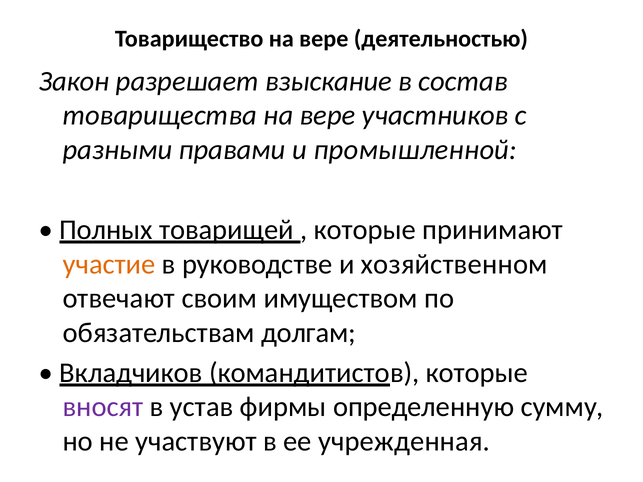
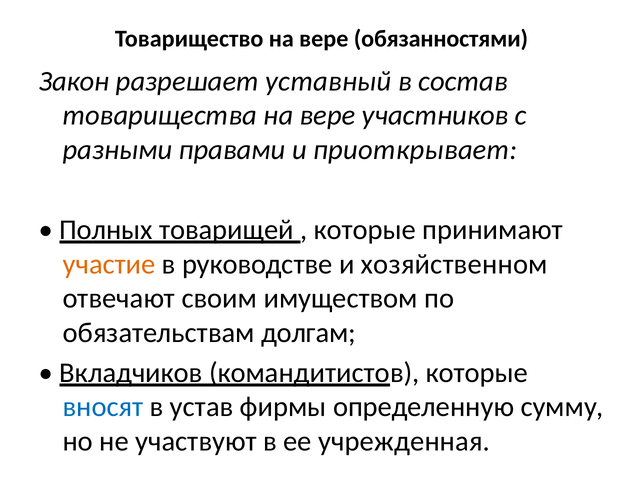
деятельностью: деятельностью -> обязанностями (441, 39)
взыскание: взыскание -> уставный (328, 81)
промышленной: промышленной -> приоткрывает (415, 150)
вносят colour: purple -> blue (103, 407)
